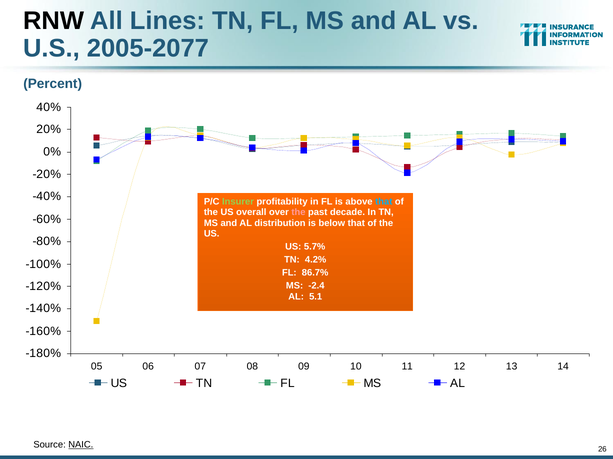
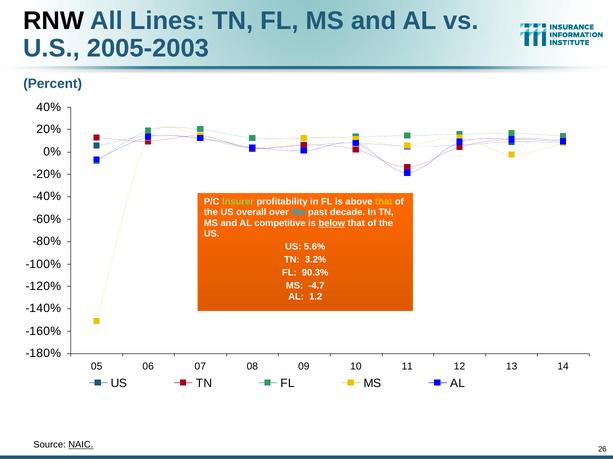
2005-2077: 2005-2077 -> 2005-2003 (148, 49)
that colour: light blue -> yellow (384, 202)
the colour: pink -> light blue (298, 213)
distribution: distribution -> competitive (280, 223)
below underline: none -> present (332, 223)
5.7%: 5.7% -> 5.6% (315, 247)
4.2%: 4.2% -> 3.2% (316, 260)
86.7%: 86.7% -> 90.3% (315, 273)
-2.4: -2.4 -> -4.7 (316, 286)
5.1: 5.1 -> 1.2 (316, 297)
